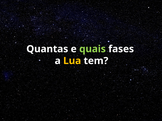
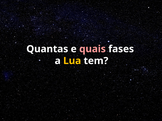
quais colour: light green -> pink (92, 49)
